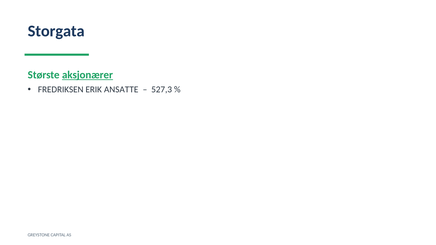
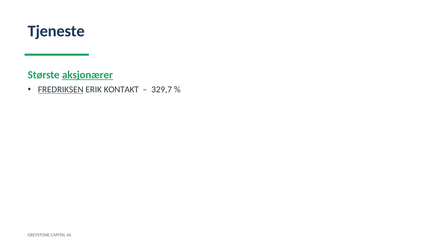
Storgata: Storgata -> Tjeneste (56, 31)
FREDRIKSEN underline: none -> present (61, 90)
ANSATTE: ANSATTE -> KONTAKT (121, 90)
527,3: 527,3 -> 329,7 (162, 90)
